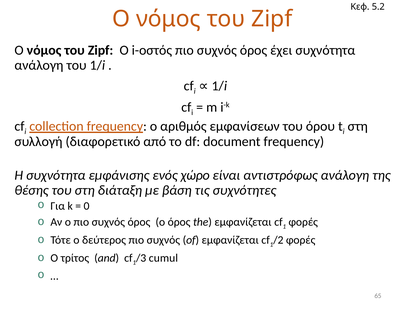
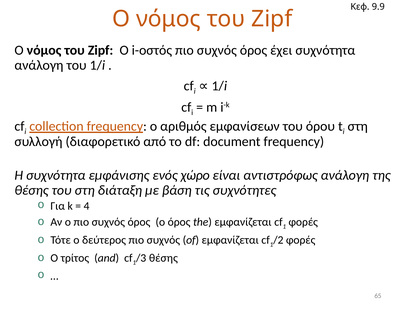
5.2: 5.2 -> 9.9 (378, 7)
0: 0 -> 4 (87, 206)
cumul: cumul -> θέσης (163, 259)
